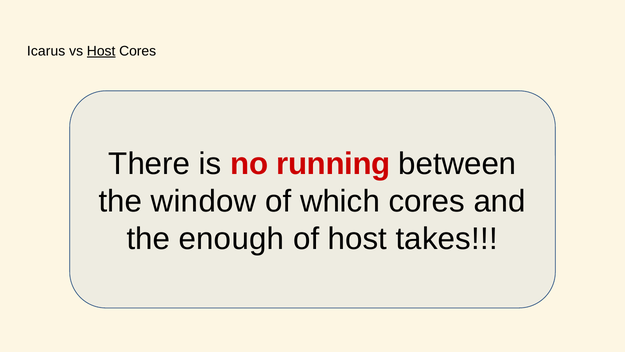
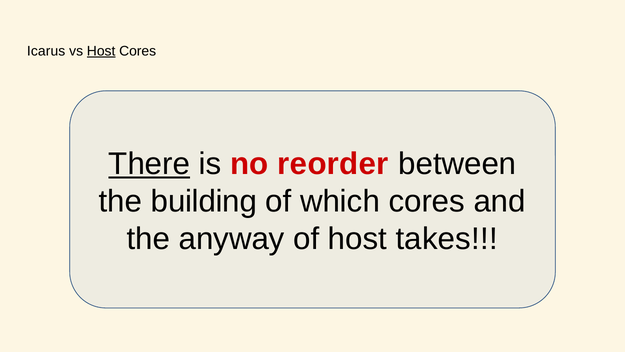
There underline: none -> present (149, 164)
running: running -> reorder (333, 164)
window: window -> building (204, 201)
enough: enough -> anyway (232, 239)
